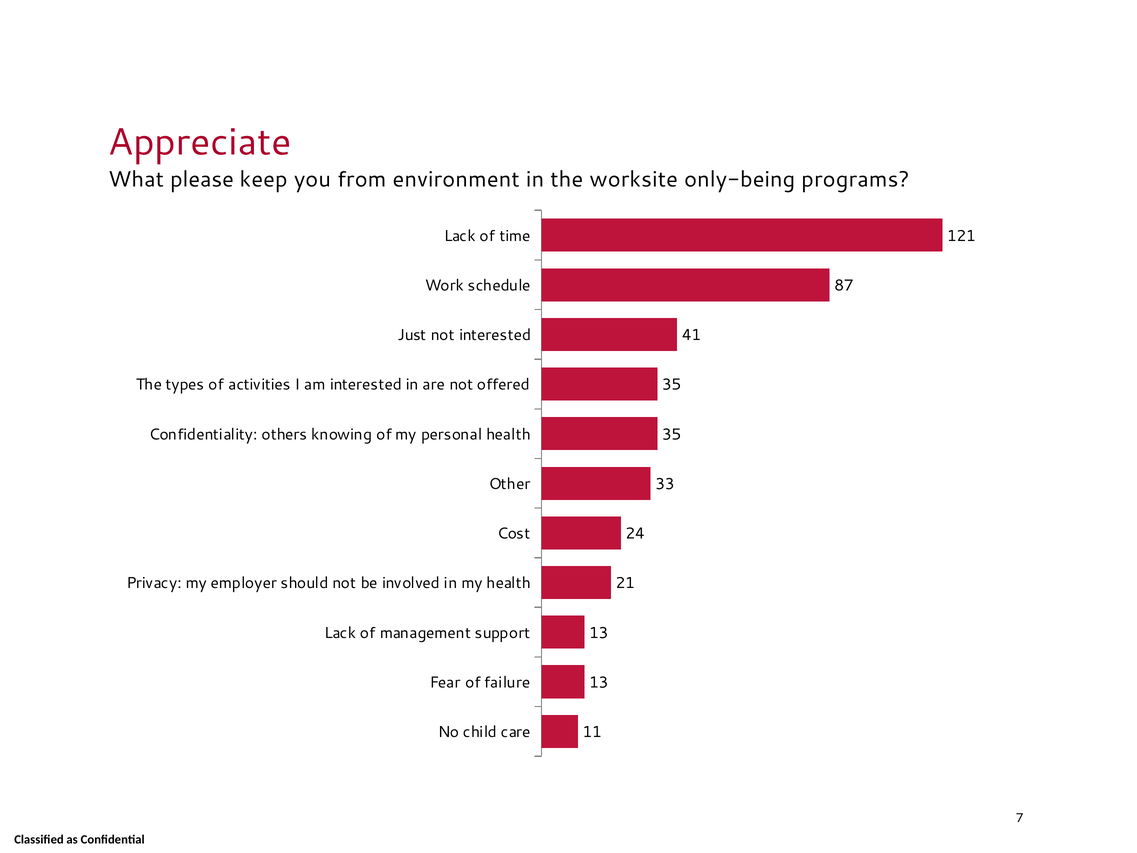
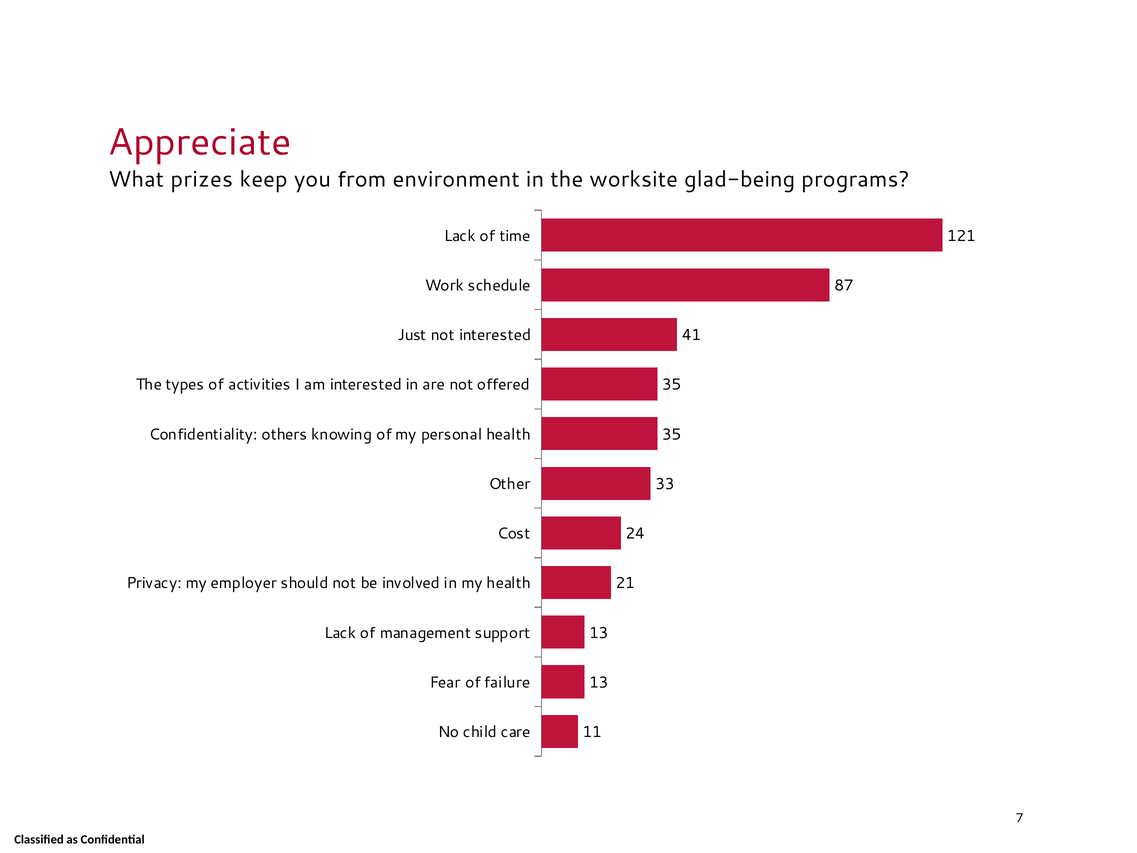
please: please -> prizes (202, 180)
only-being: only-being -> glad-being (740, 180)
